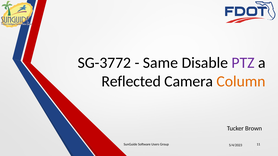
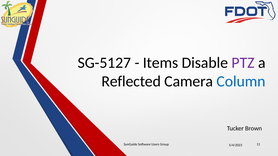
SG-3772: SG-3772 -> SG-5127 (104, 63)
Same: Same -> Items (161, 63)
Column colour: orange -> blue (241, 82)
